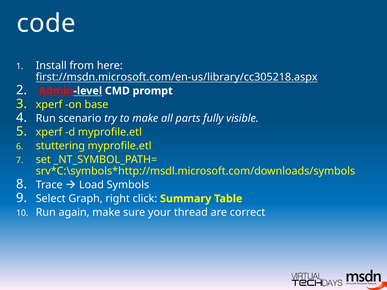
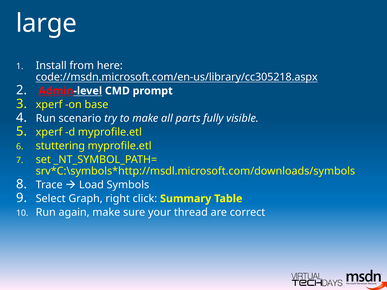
code: code -> large (46, 24)
first://msdn.microsoft.com/en-us/library/cc305218.aspx: first://msdn.microsoft.com/en-us/library/cc305218.aspx -> code://msdn.microsoft.com/en-us/library/cc305218.aspx (177, 77)
